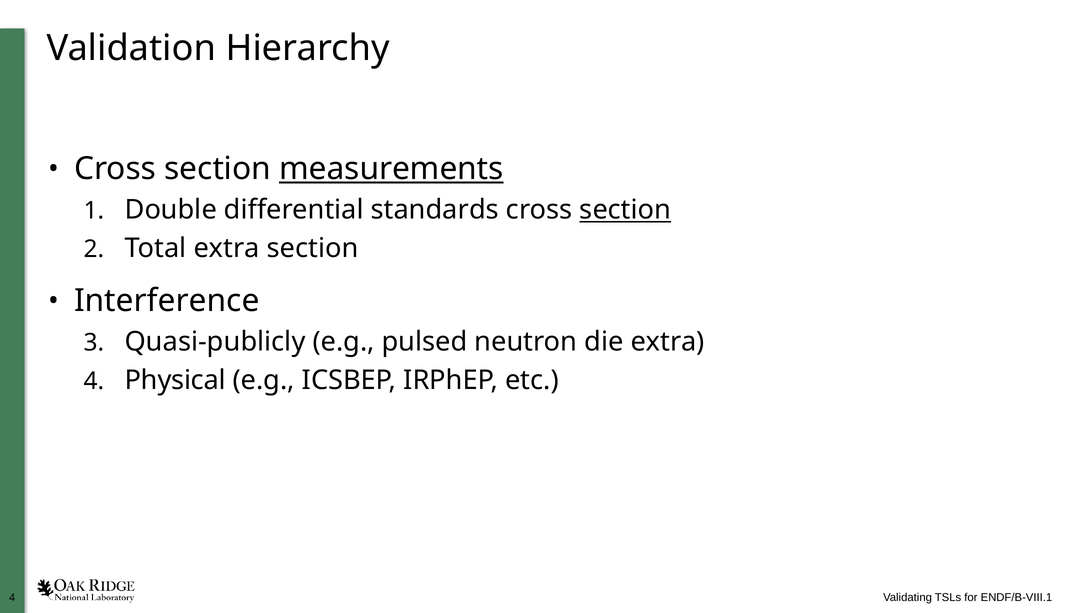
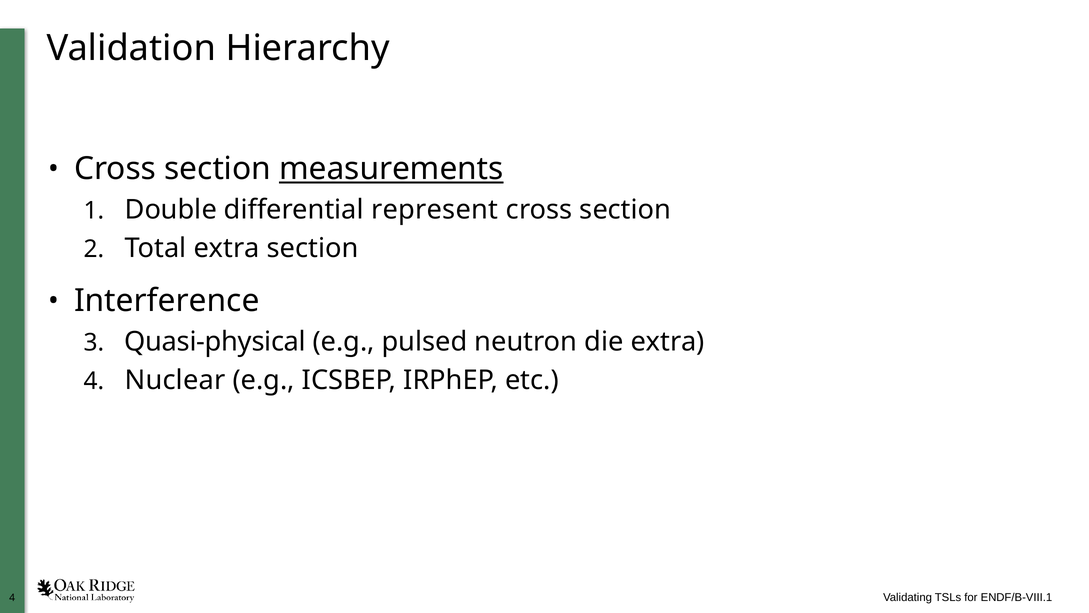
standards: standards -> represent (435, 210)
section underline: present -> none (625, 210)
Quasi-publicly: Quasi-publicly -> Quasi-physical (215, 341)
Physical: Physical -> Nuclear (175, 380)
